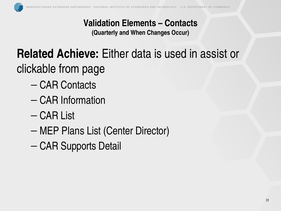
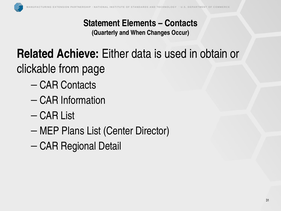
Validation: Validation -> Statement (102, 23)
assist: assist -> obtain (214, 54)
Supports: Supports -> Regional (78, 146)
